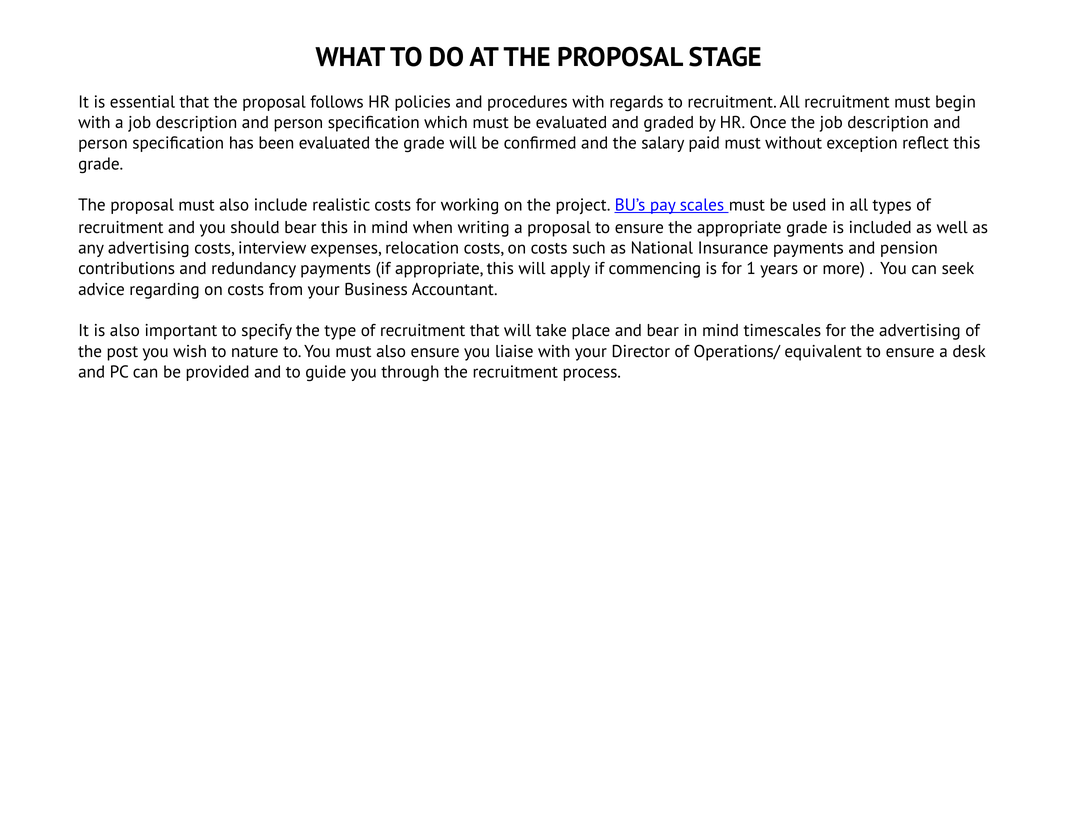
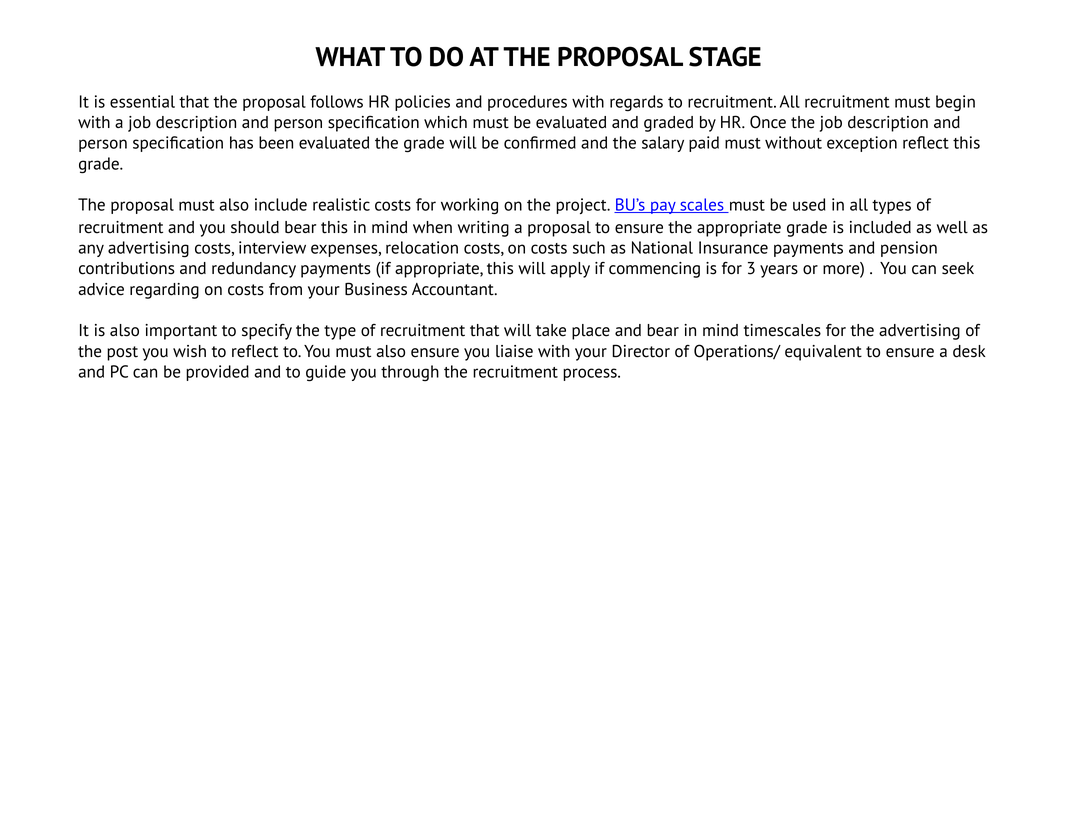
1: 1 -> 3 (751, 269)
to nature: nature -> reflect (255, 351)
